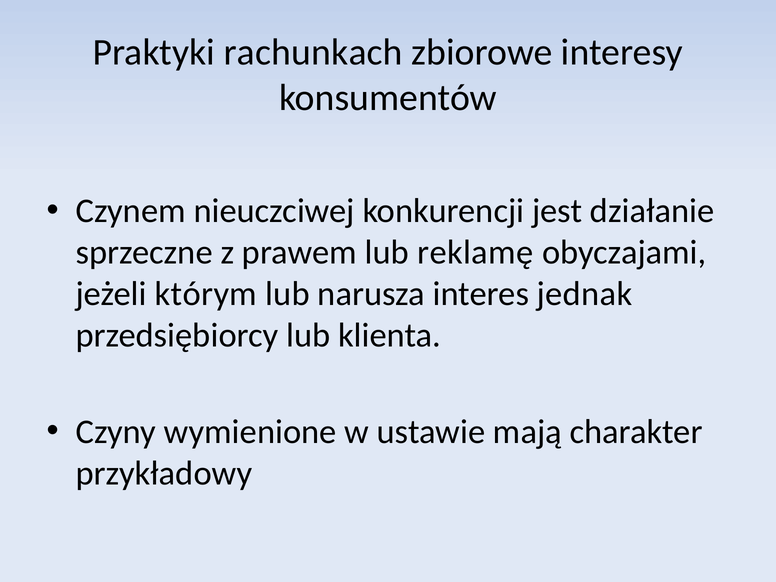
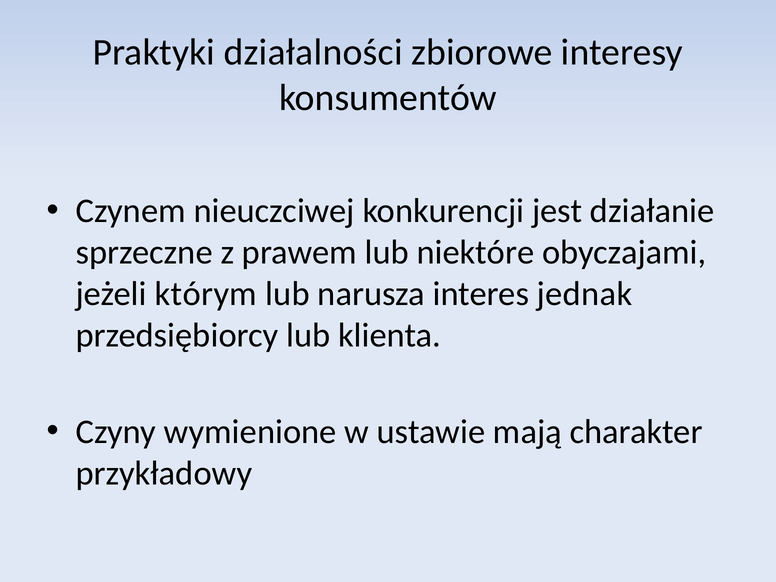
rachunkach: rachunkach -> działalności (313, 52)
reklamę: reklamę -> niektóre (475, 252)
